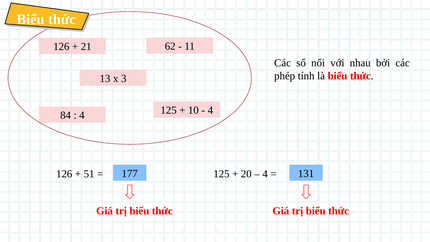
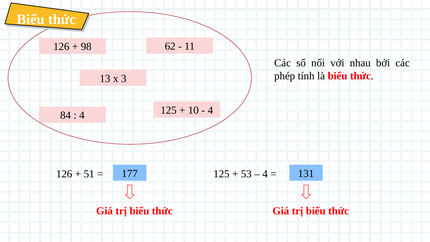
21: 21 -> 98 (86, 47)
20: 20 -> 53 (246, 174)
